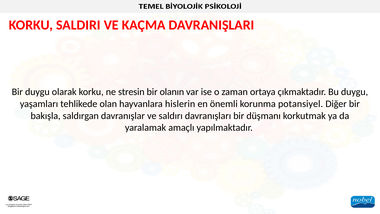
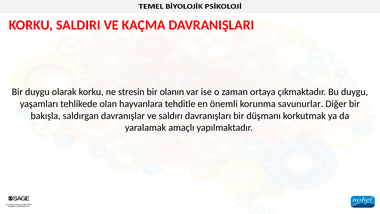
hislerin: hislerin -> tehditle (180, 104)
potansiyel: potansiyel -> savunurlar (301, 104)
